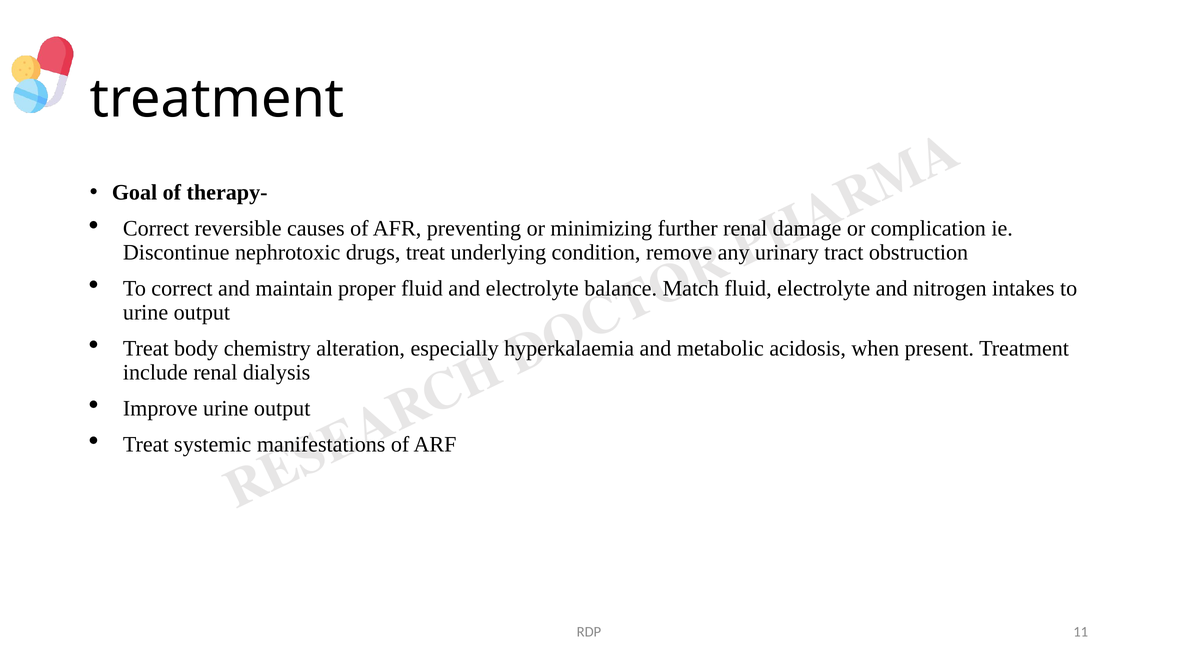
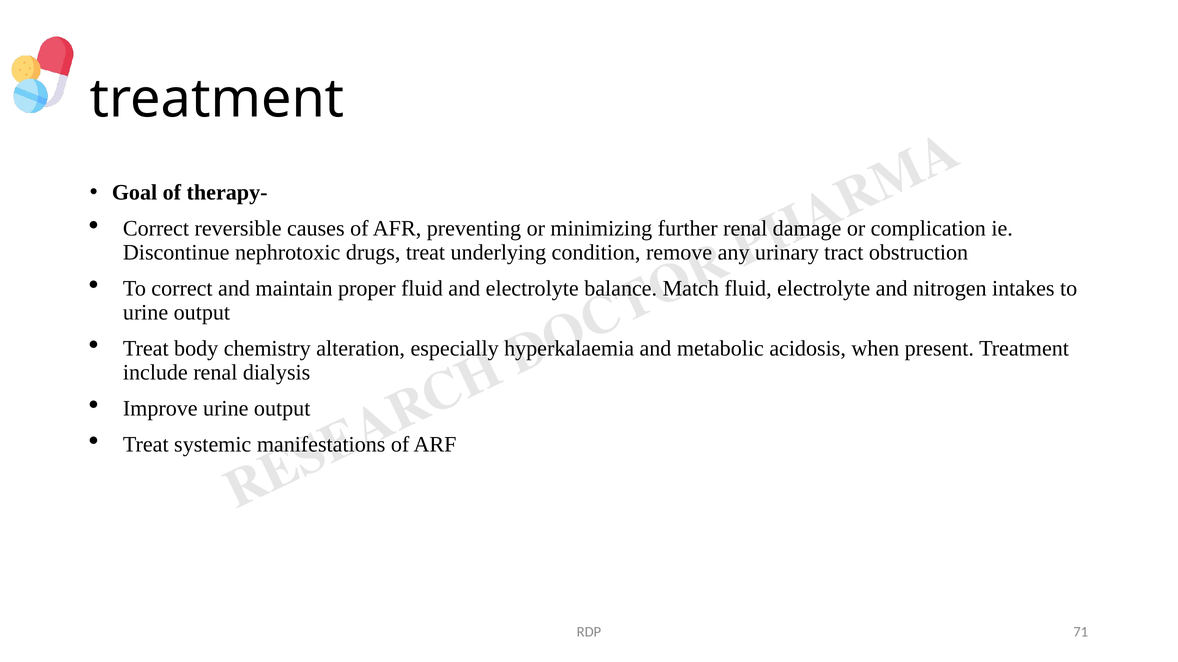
11: 11 -> 71 (1081, 633)
